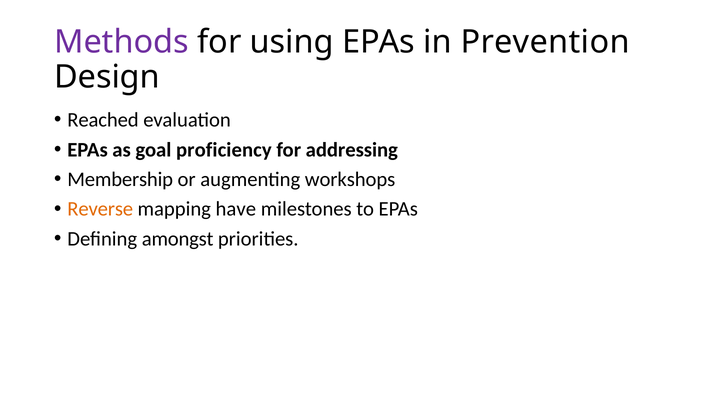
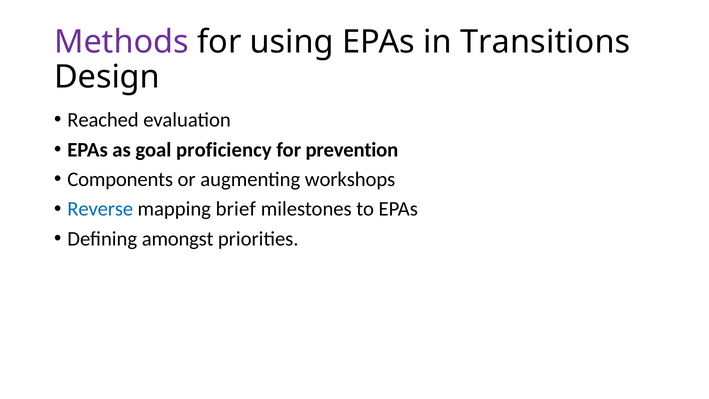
Prevention: Prevention -> Transitions (545, 42)
addressing: addressing -> prevention (352, 150)
Membership: Membership -> Components (120, 179)
Reverse colour: orange -> blue (100, 209)
have: have -> brief (236, 209)
